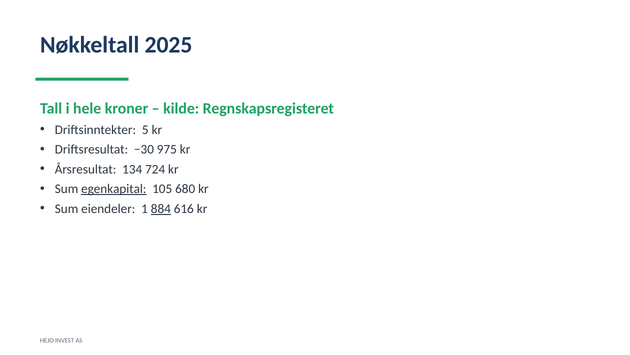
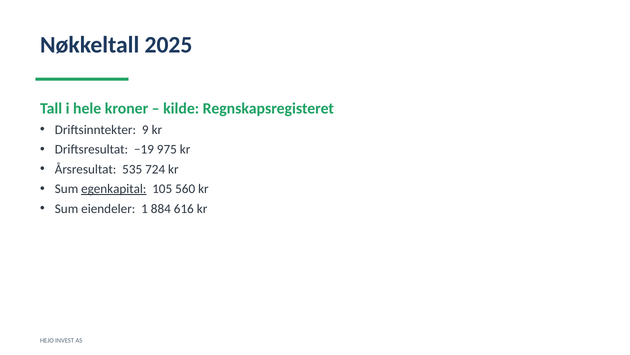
5: 5 -> 9 (145, 130)
−30: −30 -> −19 (144, 149)
134: 134 -> 535 (132, 169)
680: 680 -> 560 (185, 189)
884 underline: present -> none (161, 208)
